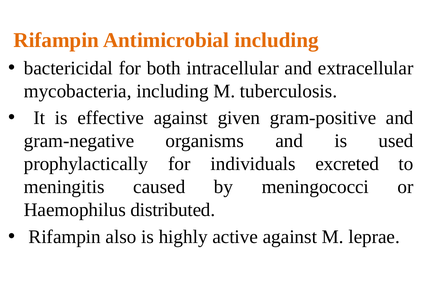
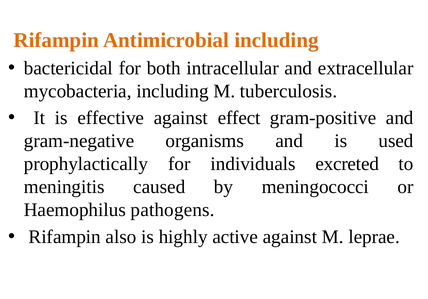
given: given -> effect (239, 118)
distributed: distributed -> pathogens (173, 210)
